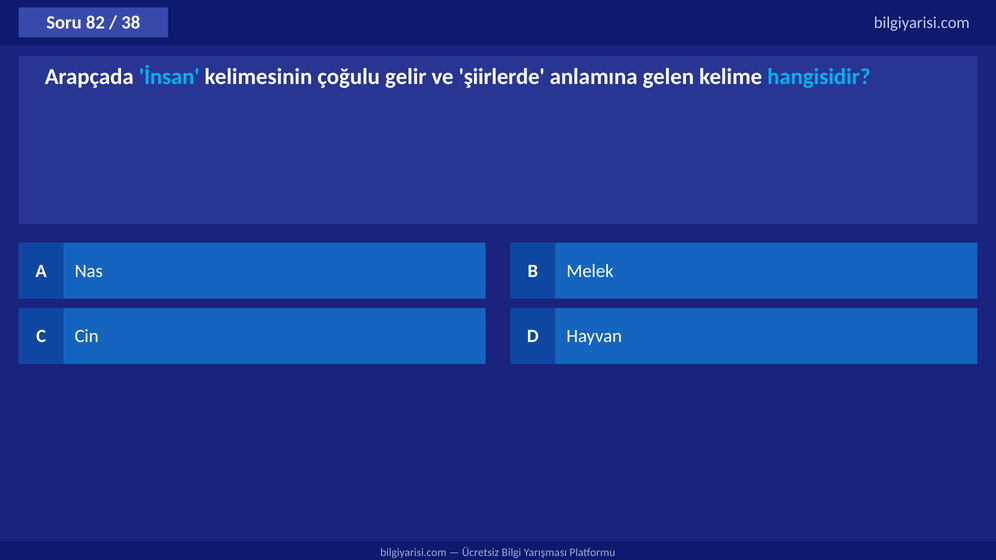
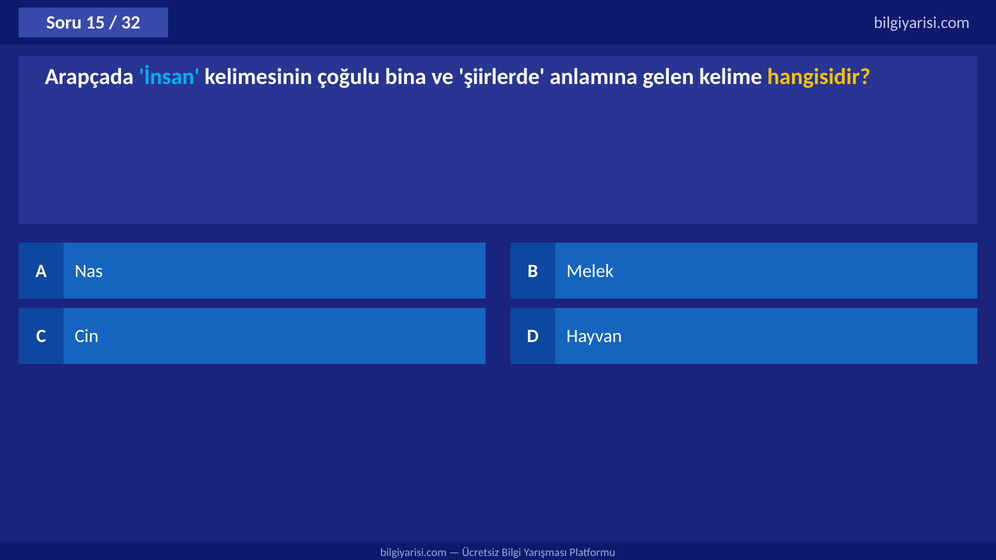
82: 82 -> 15 (95, 23)
38: 38 -> 32 (131, 23)
gelir: gelir -> bina (406, 77)
hangisidir colour: light blue -> yellow (819, 77)
